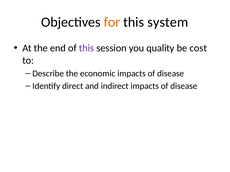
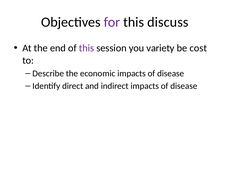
for colour: orange -> purple (112, 22)
system: system -> discuss (168, 22)
quality: quality -> variety (160, 48)
